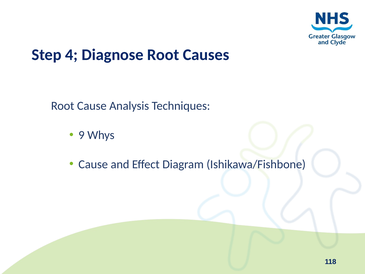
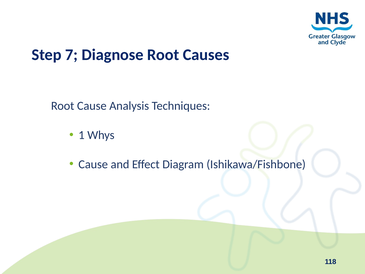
4: 4 -> 7 (72, 55)
9: 9 -> 1 (82, 135)
